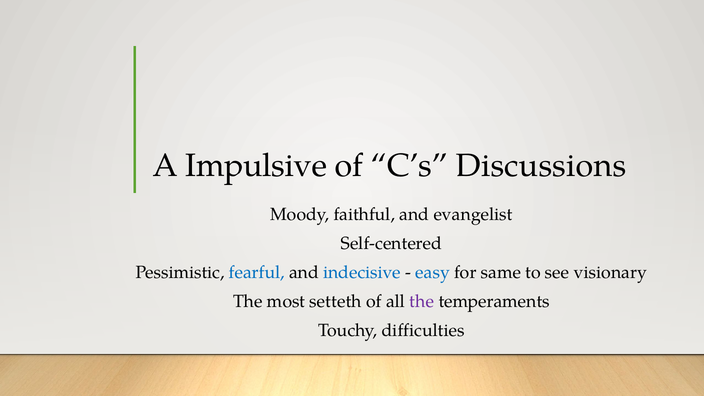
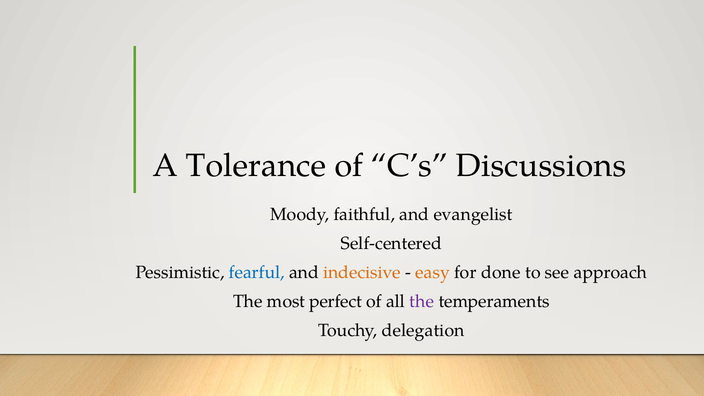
Impulsive: Impulsive -> Tolerance (256, 165)
indecisive colour: blue -> orange (362, 272)
easy colour: blue -> orange (433, 272)
same: same -> done (501, 272)
visionary: visionary -> approach (610, 272)
setteth: setteth -> perfect (336, 301)
difficulties: difficulties -> delegation (423, 330)
